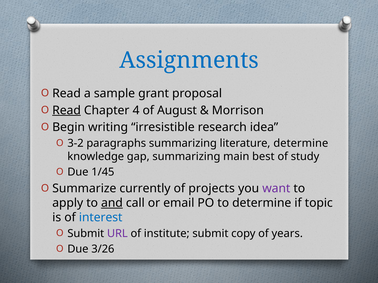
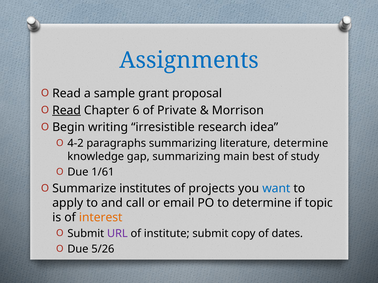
4: 4 -> 6 (136, 110)
August: August -> Private (177, 110)
3-2: 3-2 -> 4-2 (76, 144)
1/45: 1/45 -> 1/61 (103, 172)
currently: currently -> institutes (145, 189)
want colour: purple -> blue (276, 189)
and underline: present -> none (112, 203)
interest colour: blue -> orange (101, 218)
years: years -> dates (287, 234)
3/26: 3/26 -> 5/26 (103, 249)
